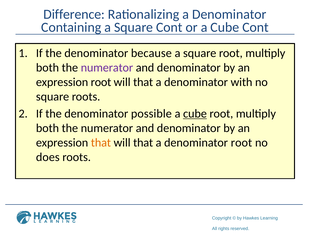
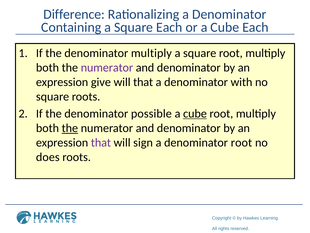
Square Cont: Cont -> Each (169, 27)
Cube Cont: Cont -> Each (255, 27)
denominator because: because -> multiply (151, 53)
expression root: root -> give (101, 82)
the underline: none -> present (70, 128)
that colour: orange -> purple (101, 142)
that: that -> sign (143, 142)
